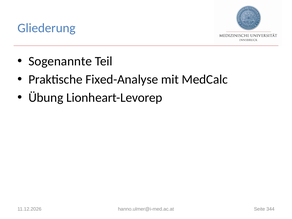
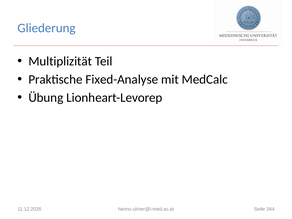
Sogenannte: Sogenannte -> Multiplizität (60, 61)
